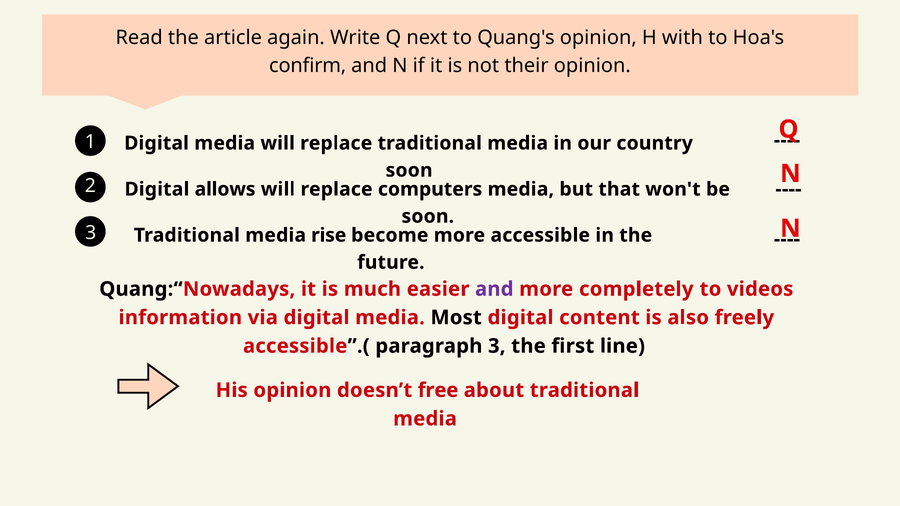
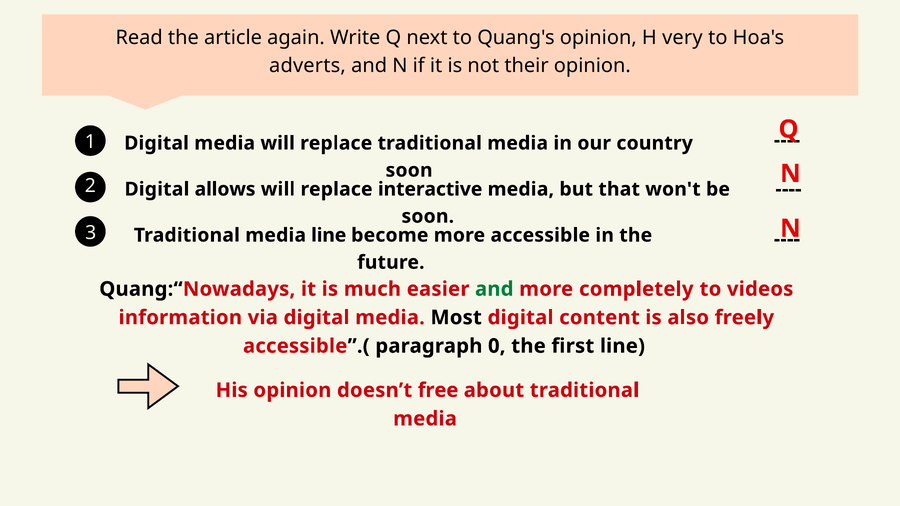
with: with -> very (682, 38)
confirm: confirm -> adverts (307, 66)
computers: computers -> interactive (430, 189)
media rise: rise -> line (329, 235)
and colour: purple -> green (494, 289)
paragraph 3: 3 -> 0 (497, 346)
